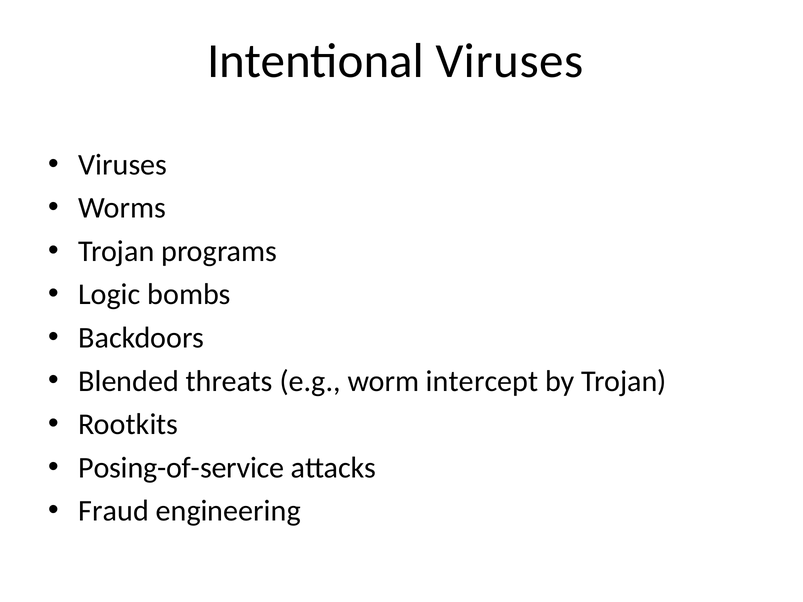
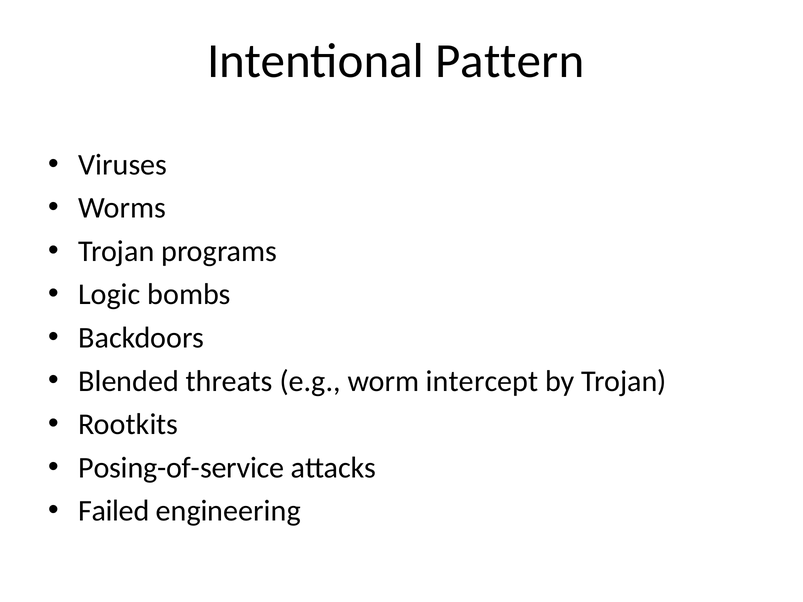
Intentional Viruses: Viruses -> Pattern (510, 61)
Fraud: Fraud -> Failed (114, 511)
